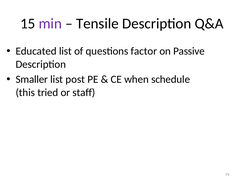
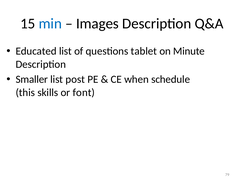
min colour: purple -> blue (50, 24)
Tensile: Tensile -> Images (97, 24)
factor: factor -> tablet (144, 51)
Passive: Passive -> Minute (189, 51)
tried: tried -> skills (48, 92)
staff: staff -> font (84, 92)
